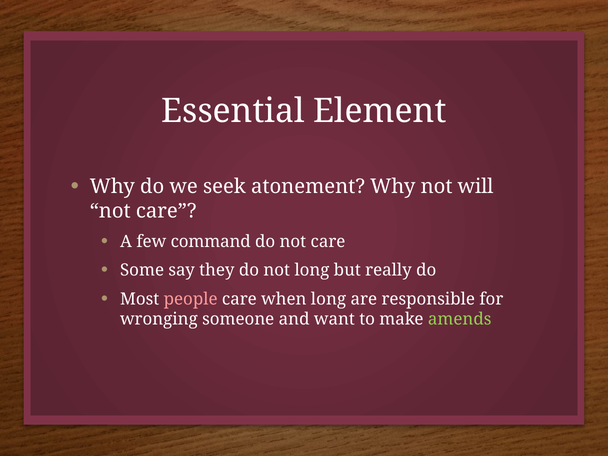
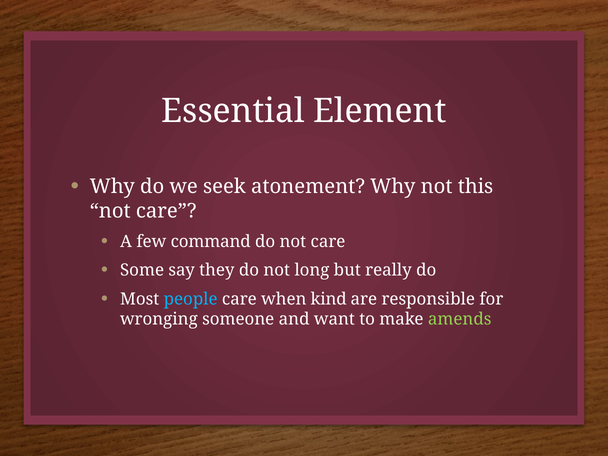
will: will -> this (476, 187)
people colour: pink -> light blue (191, 299)
when long: long -> kind (329, 299)
